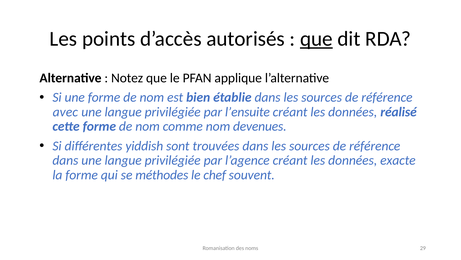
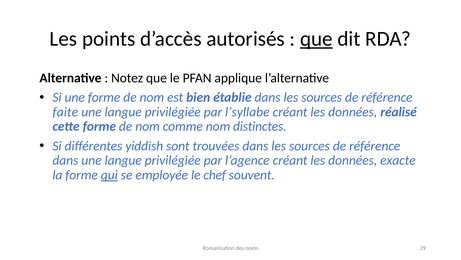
avec: avec -> faite (65, 112)
l’ensuite: l’ensuite -> l’syllabe (247, 112)
devenues: devenues -> distinctes (260, 126)
qui underline: none -> present (109, 175)
méthodes: méthodes -> employée (162, 175)
